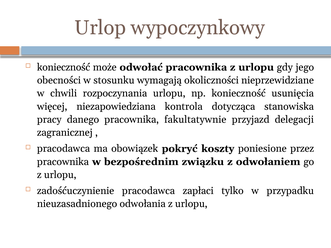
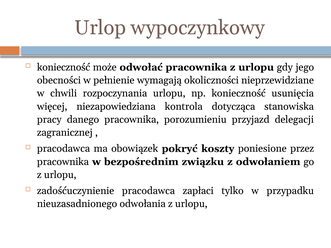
stosunku: stosunku -> pełnienie (114, 80)
fakultatywnie: fakultatywnie -> porozumieniu (195, 120)
